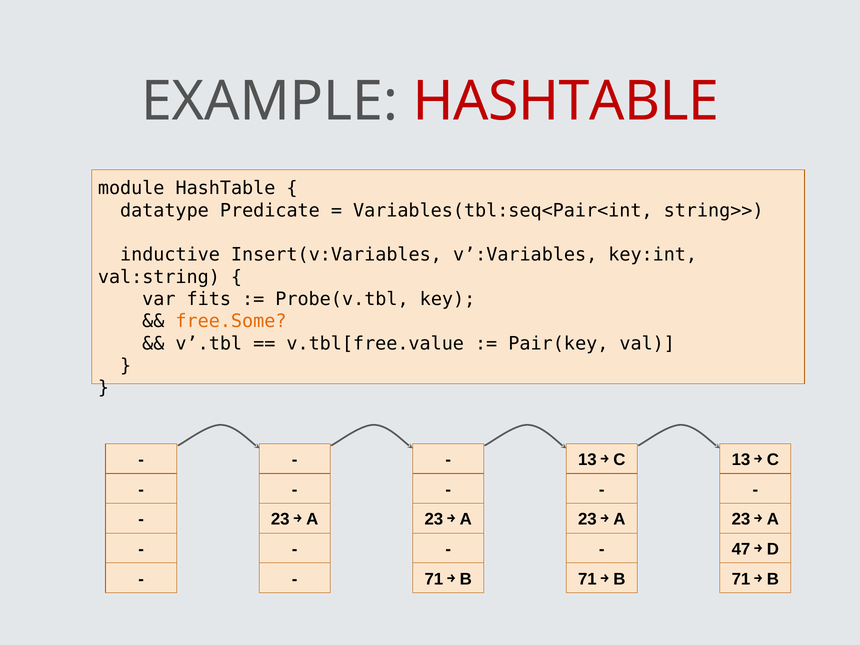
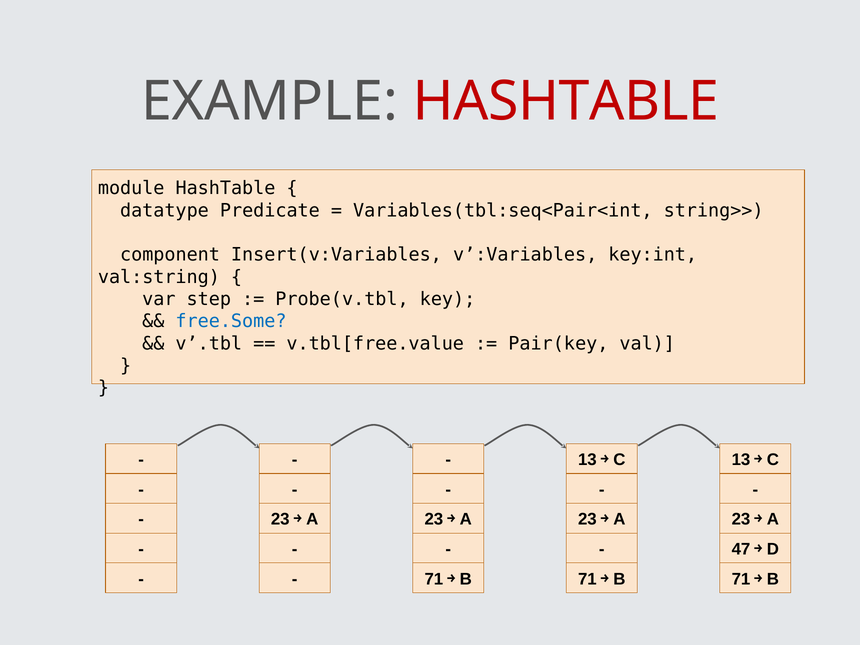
inductive: inductive -> component (170, 255)
fits: fits -> step (209, 299)
free.Some colour: orange -> blue (231, 321)
